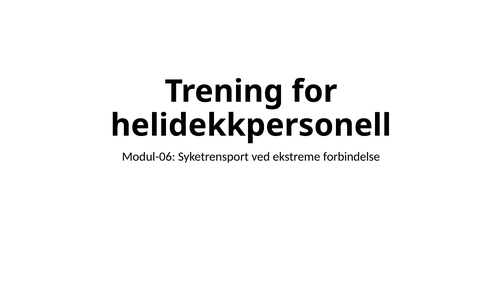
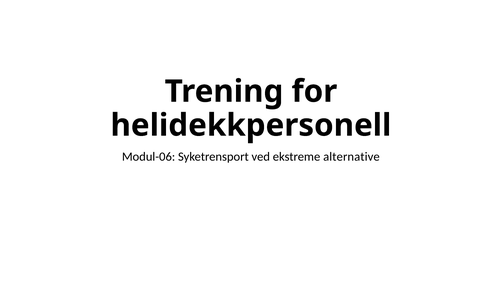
forbindelse: forbindelse -> alternative (351, 157)
